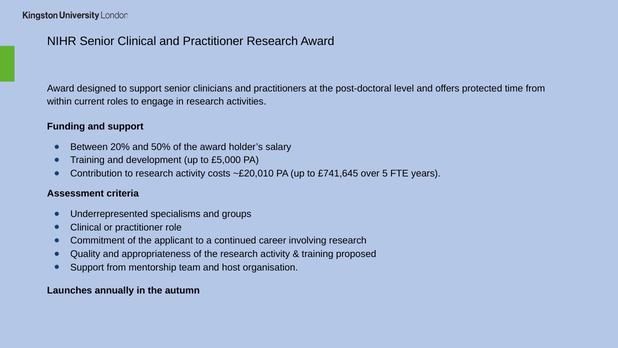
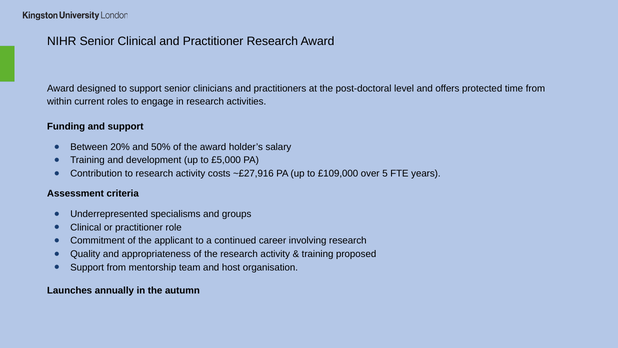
~£20,010: ~£20,010 -> ~£27,916 (253, 173)
£741,645: £741,645 -> £109,000 (338, 173)
